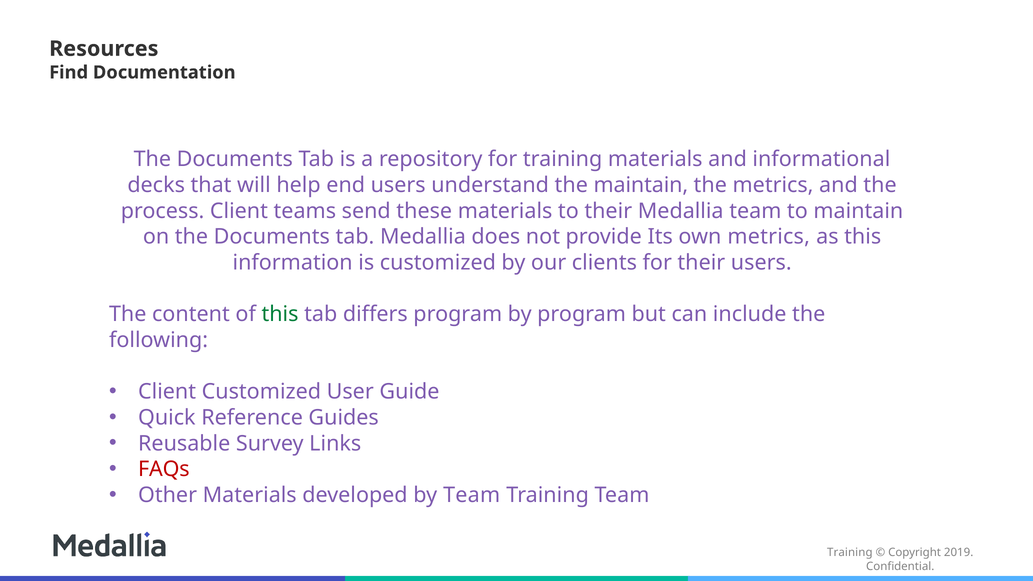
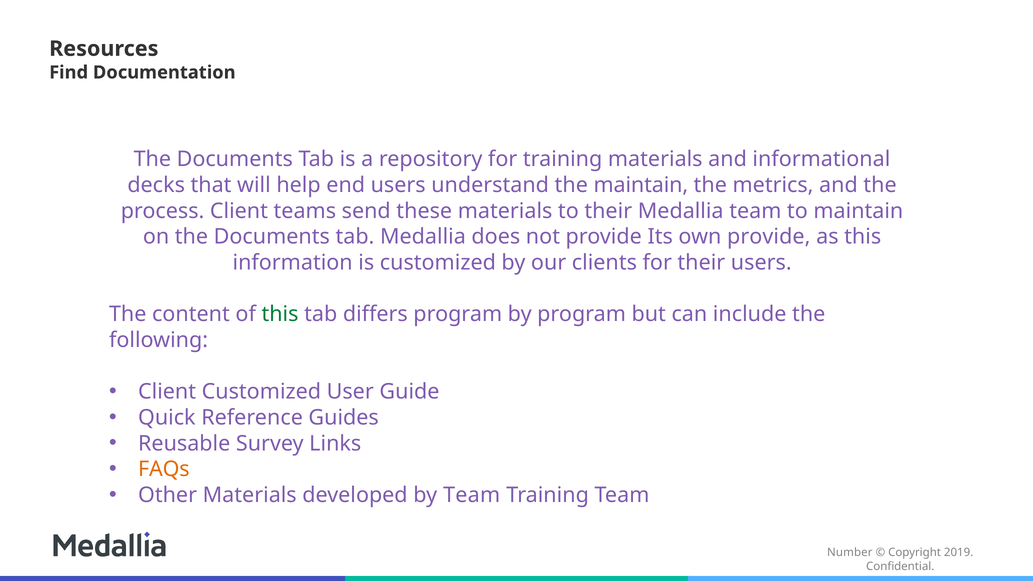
own metrics: metrics -> provide (769, 237)
FAQs colour: red -> orange (164, 469)
Training: Training -> Number (850, 553)
